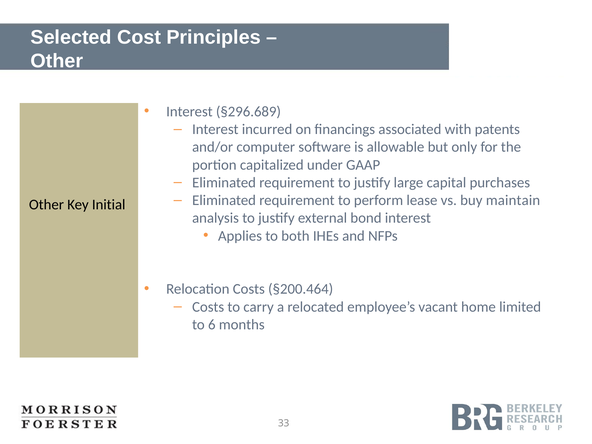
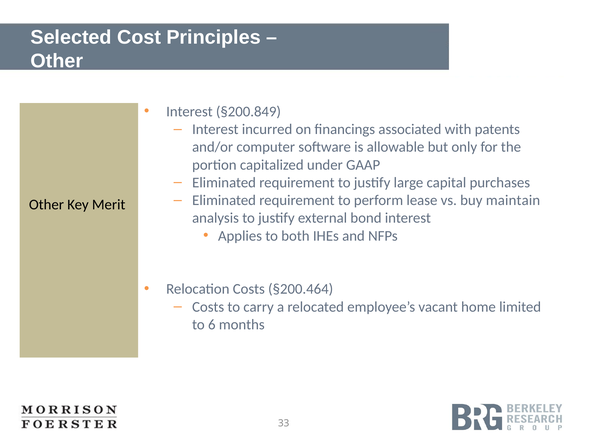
§296.689: §296.689 -> §200.849 (248, 112)
Initial: Initial -> Merit (109, 205)
